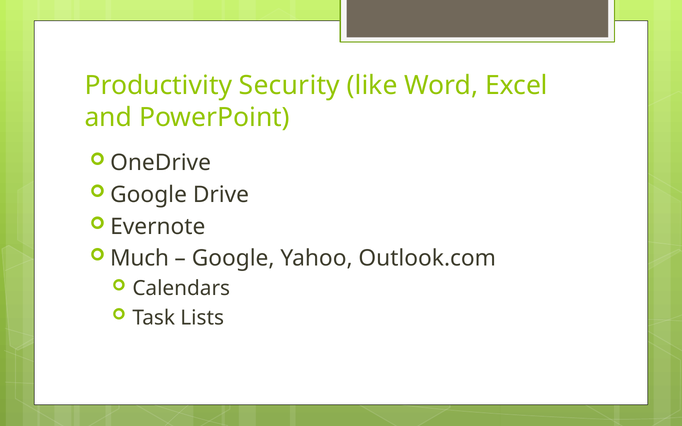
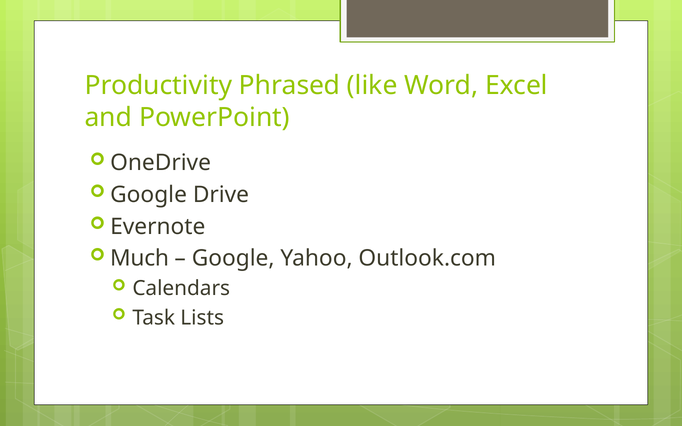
Security: Security -> Phrased (290, 86)
